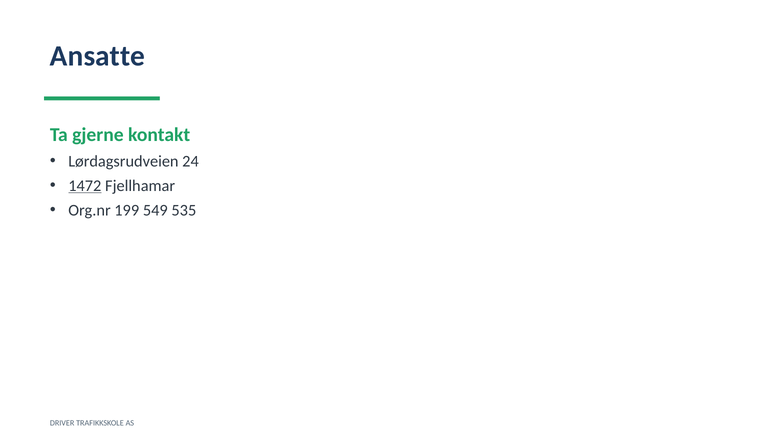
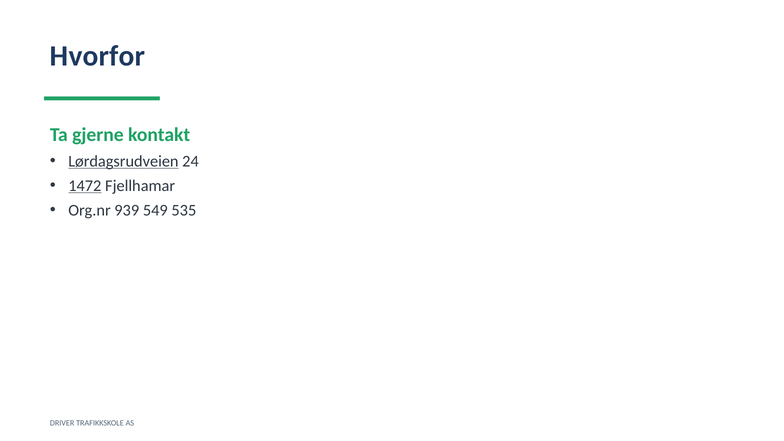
Ansatte: Ansatte -> Hvorfor (98, 56)
Lørdagsrudveien underline: none -> present (123, 161)
199: 199 -> 939 (127, 210)
